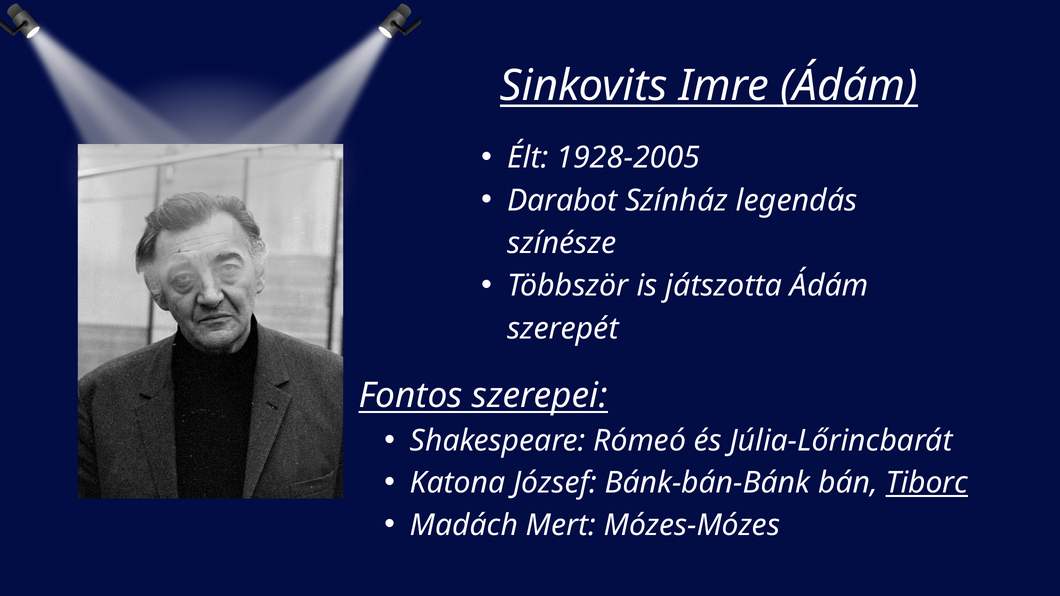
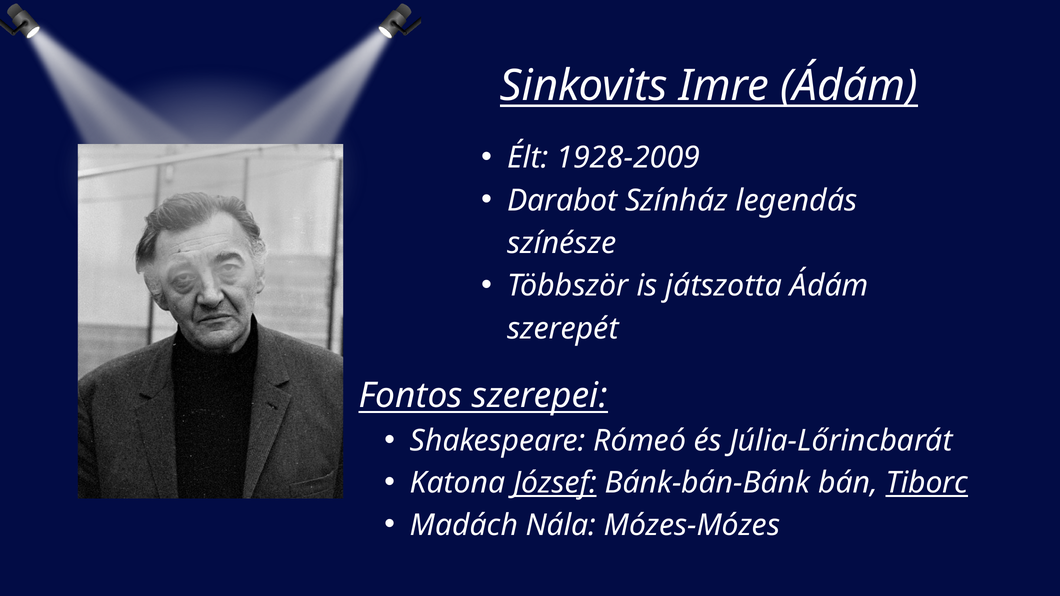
1928-2005: 1928-2005 -> 1928-2009 (628, 158)
József underline: none -> present (555, 483)
Mert: Mert -> Nála (561, 525)
